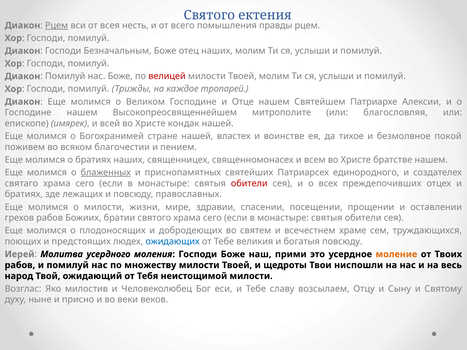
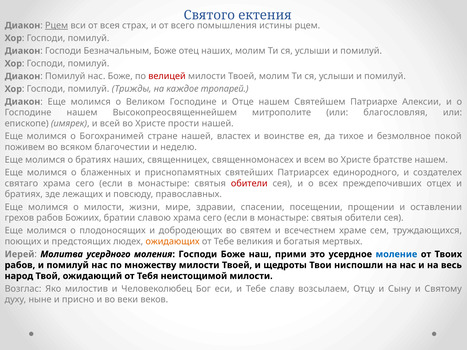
несть: несть -> страх (135, 25)
правды: правды -> истины (276, 25)
кондак: кондак -> прости (184, 124)
пением: пением -> неделю (179, 147)
блаженных underline: present -> none (106, 173)
братии святого: святого -> славою (154, 218)
ожидающих colour: blue -> orange (173, 242)
богатыя повсюду: повсюду -> мертвых (342, 242)
моление colour: orange -> blue (396, 254)
